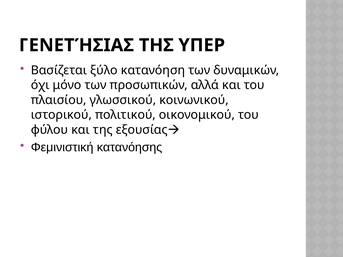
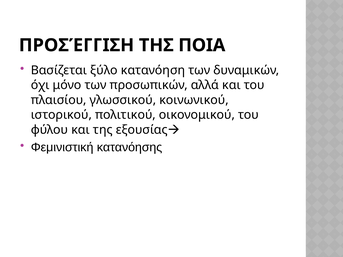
ΓΕΝΕΤΉΣΙΑΣ: ΓΕΝΕΤΉΣΙΑΣ -> ΠΡΟΣΈΓΓΙΣΗ (76, 45)
ΥΠΕΡ: ΥΠΕΡ -> ΠΟΙΑ (202, 45)
